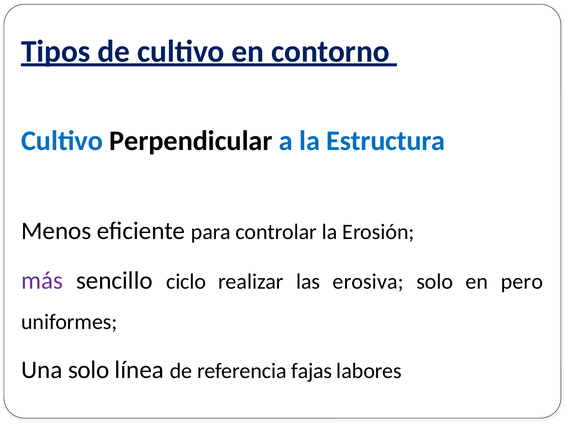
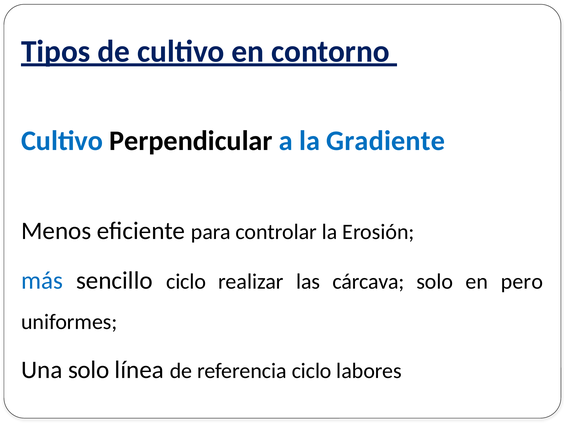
Estructura: Estructura -> Gradiente (386, 141)
más colour: purple -> blue (42, 280)
erosiva: erosiva -> cárcava (368, 282)
referencia fajas: fajas -> ciclo (312, 371)
